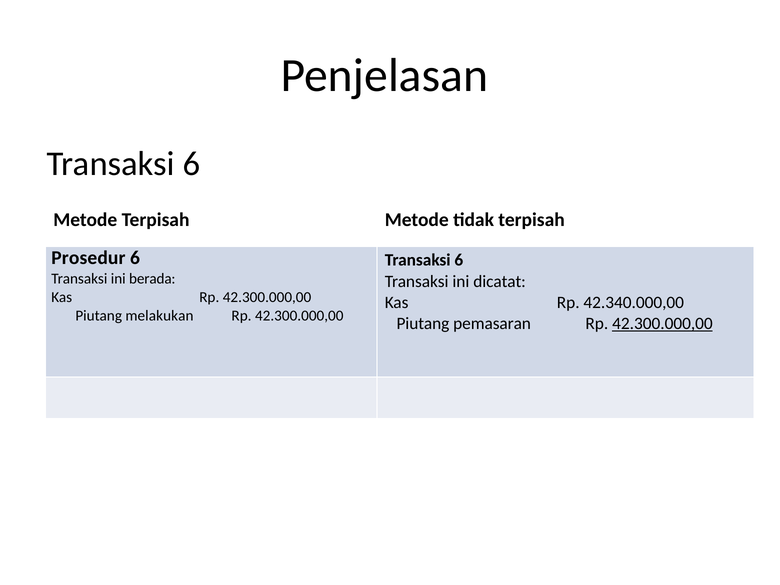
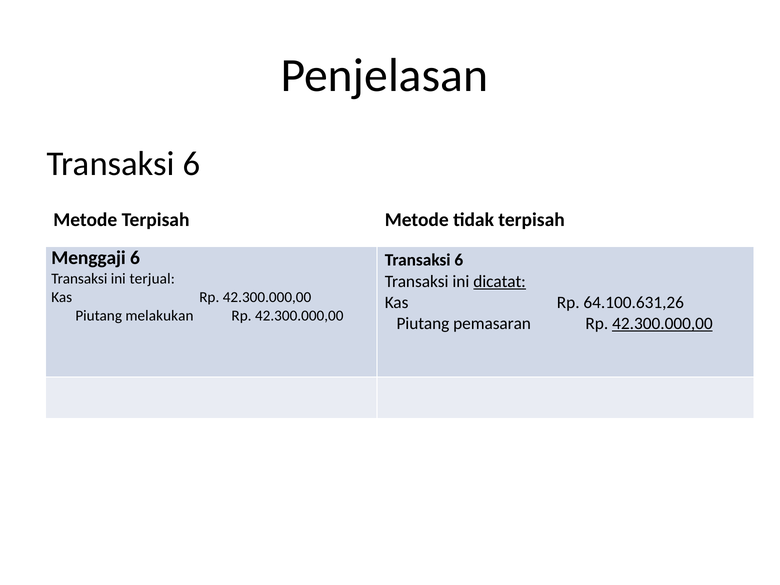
Prosedur: Prosedur -> Menggaji (89, 258)
berada: berada -> terjual (152, 279)
dicatat underline: none -> present (500, 281)
42.340.000,00: 42.340.000,00 -> 64.100.631,26 (634, 303)
